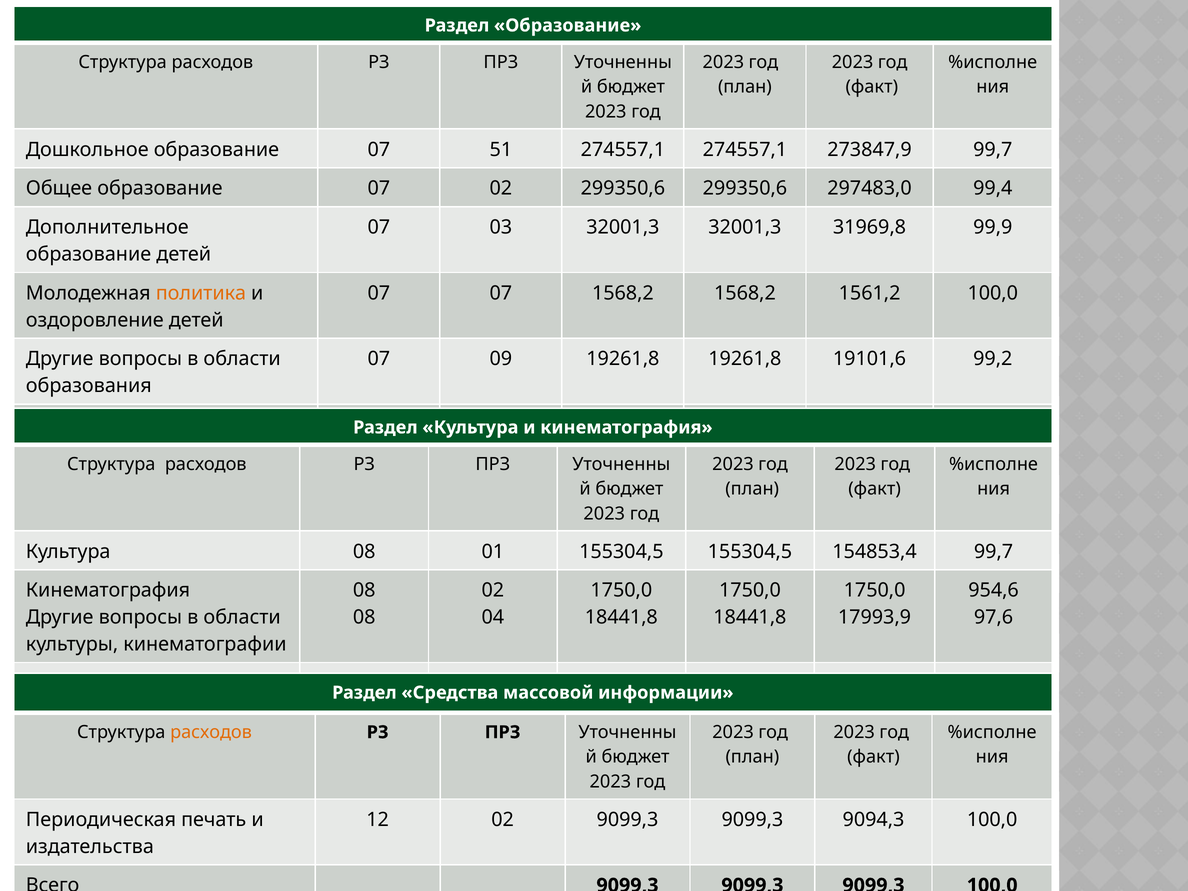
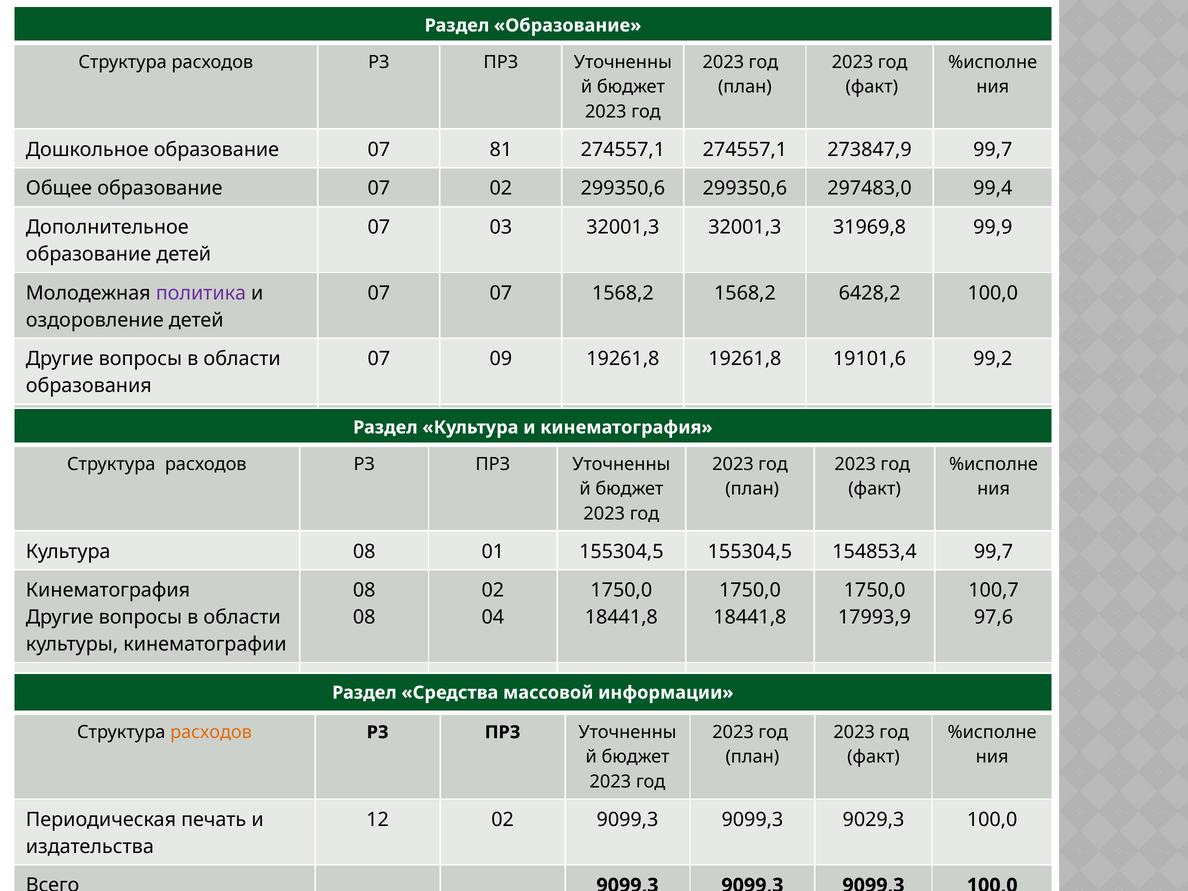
51: 51 -> 81 (501, 150)
политика colour: orange -> purple (201, 293)
1561,2: 1561,2 -> 6428,2 (870, 293)
954,6: 954,6 -> 100,7 (994, 590)
9094,3: 9094,3 -> 9029,3 (873, 820)
